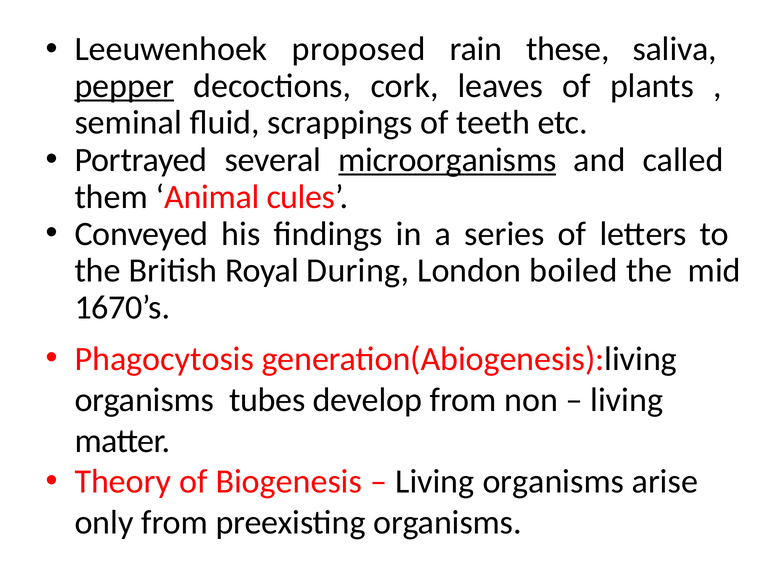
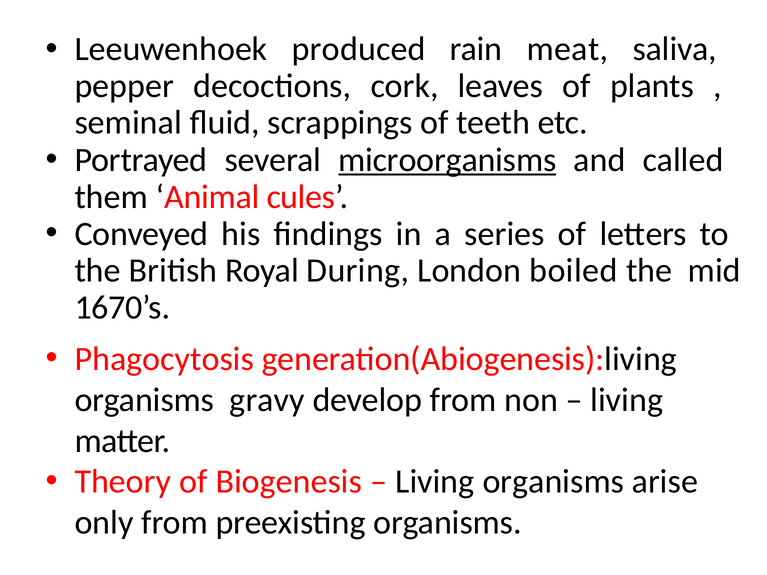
proposed: proposed -> produced (359, 49)
these: these -> meat (568, 49)
pepper underline: present -> none (124, 86)
tubes: tubes -> gravy (267, 400)
